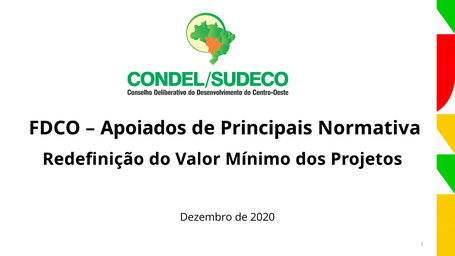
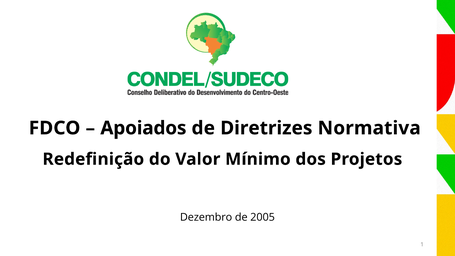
Principais: Principais -> Diretrizes (266, 128)
2020: 2020 -> 2005 (263, 217)
